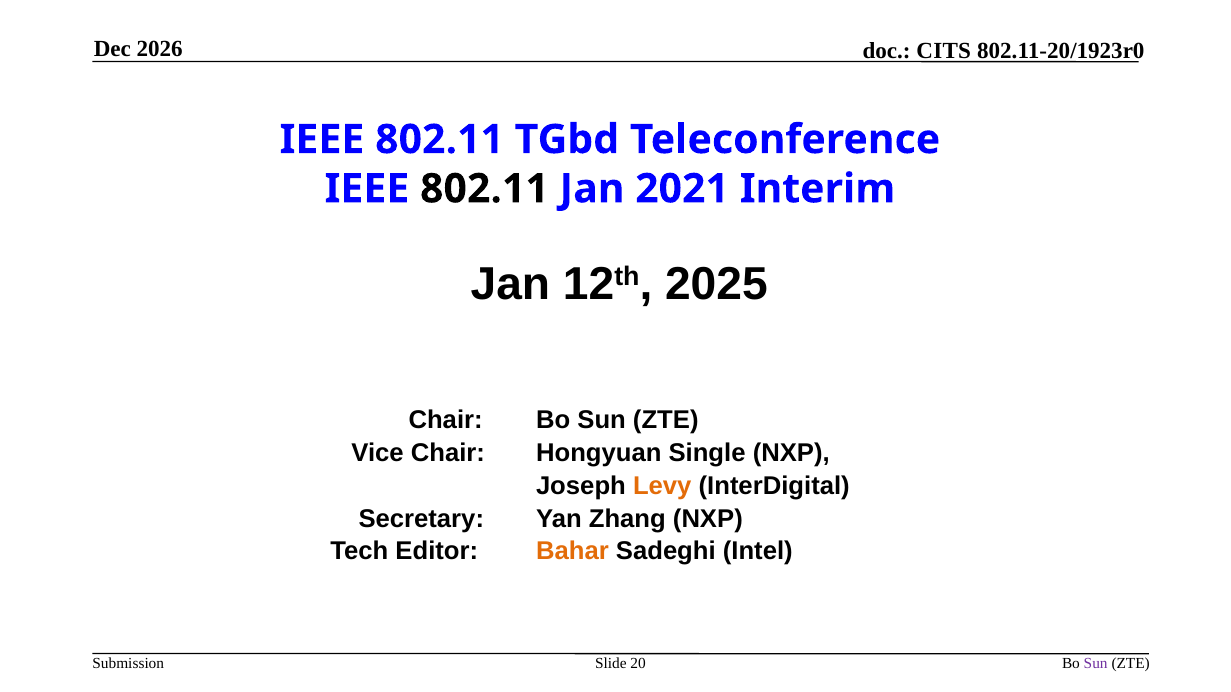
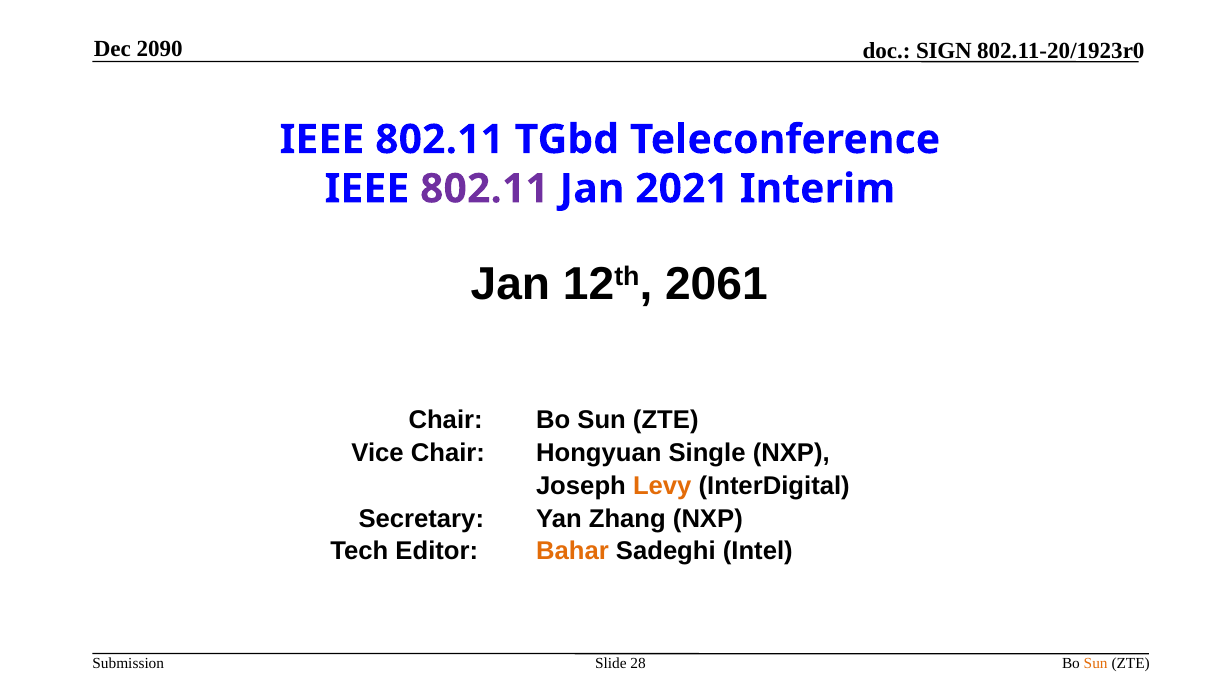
2026: 2026 -> 2090 (160, 49)
CITS: CITS -> SIGN (944, 51)
802.11 colour: black -> purple (484, 189)
2025: 2025 -> 2061 (716, 285)
20: 20 -> 28 (638, 664)
Sun colour: purple -> orange (1096, 664)
